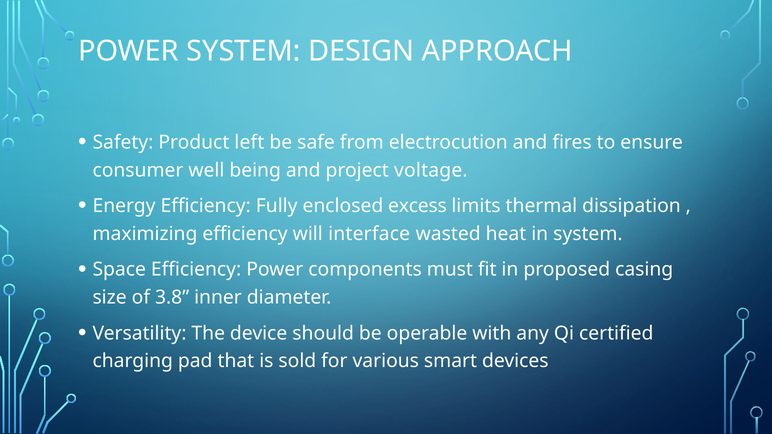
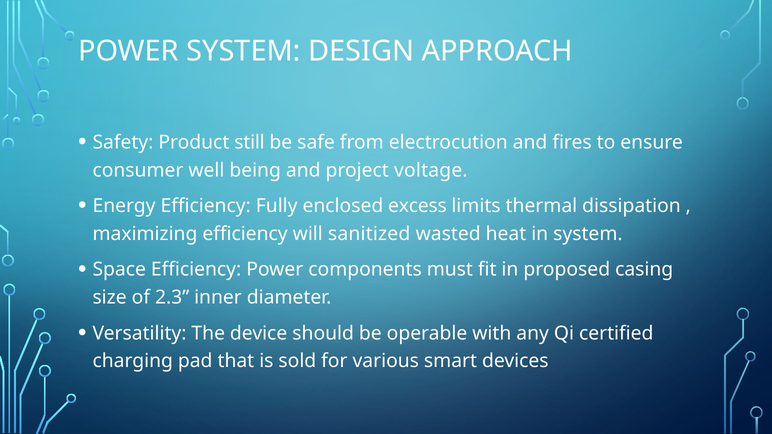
left: left -> still (250, 142)
interface: interface -> sanitized (369, 234)
3.8: 3.8 -> 2.3 (172, 298)
